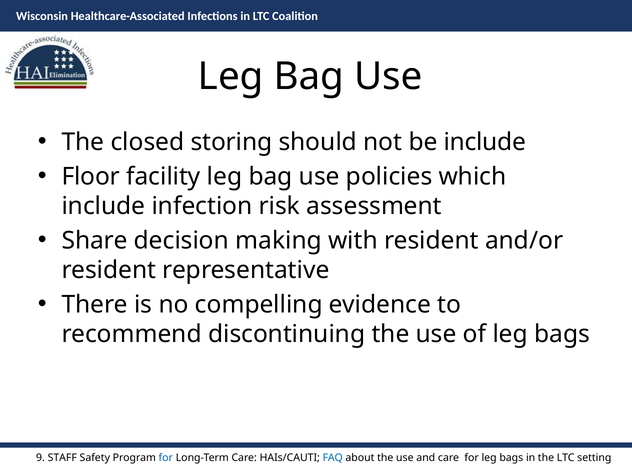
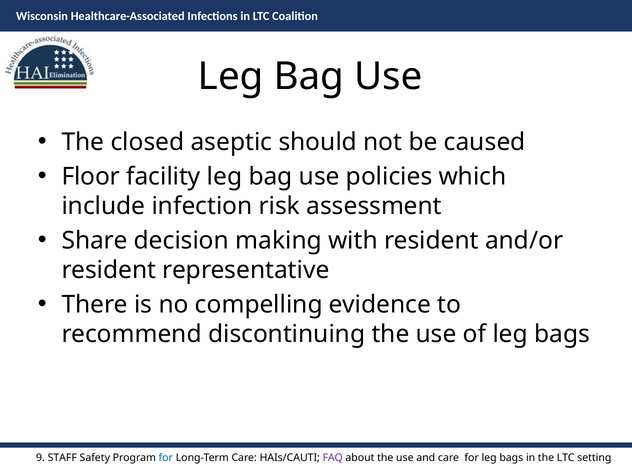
storing: storing -> aseptic (231, 142)
be include: include -> caused (485, 142)
FAQ colour: blue -> purple (333, 458)
